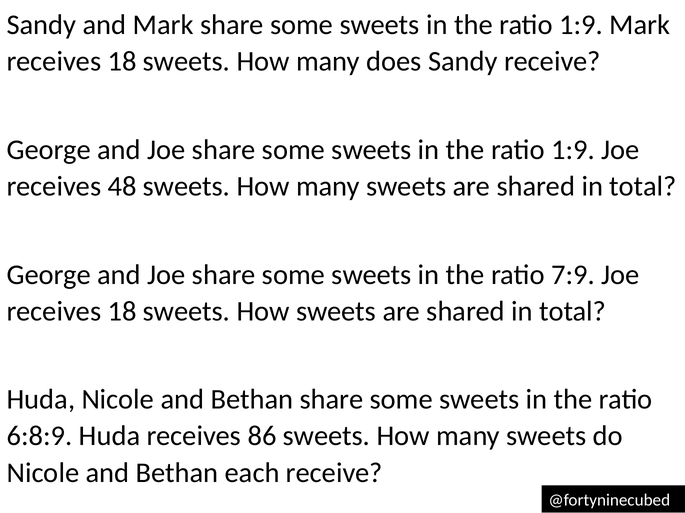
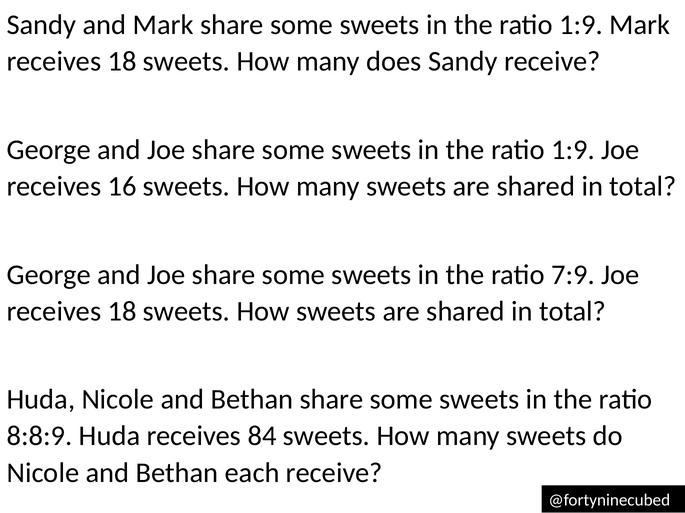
48: 48 -> 16 (122, 187)
6:8:9: 6:8:9 -> 8:8:9 (40, 437)
86: 86 -> 84 (262, 437)
